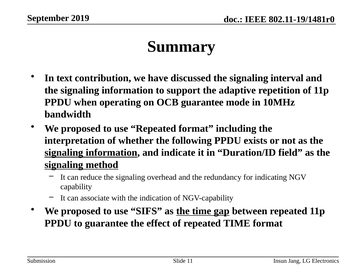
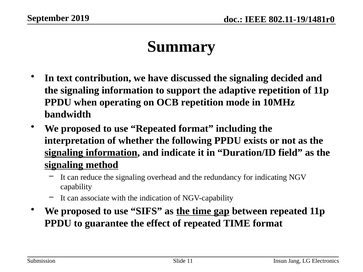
interval: interval -> decided (287, 78)
OCB guarantee: guarantee -> repetition (202, 102)
